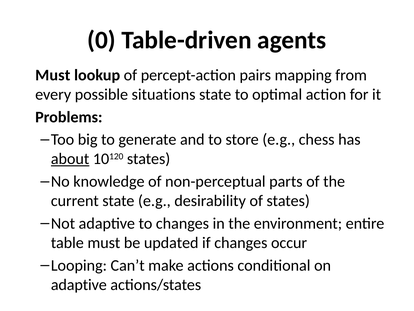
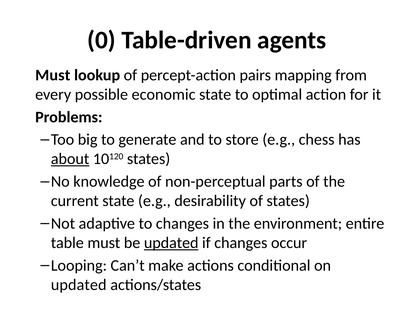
situations: situations -> economic (164, 94)
updated underline: none -> present (171, 243)
adaptive: adaptive -> updated (79, 284)
